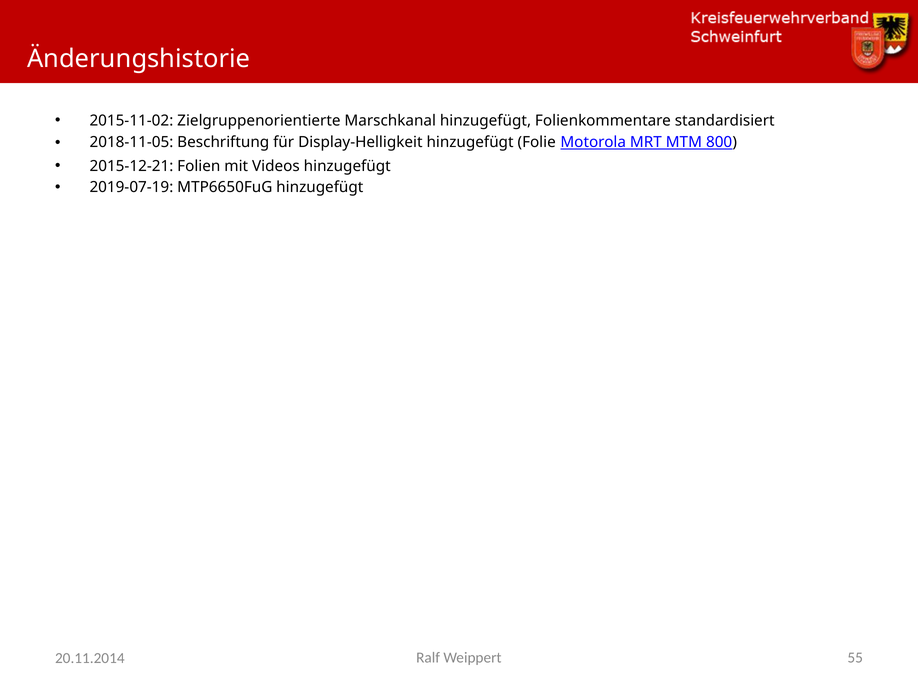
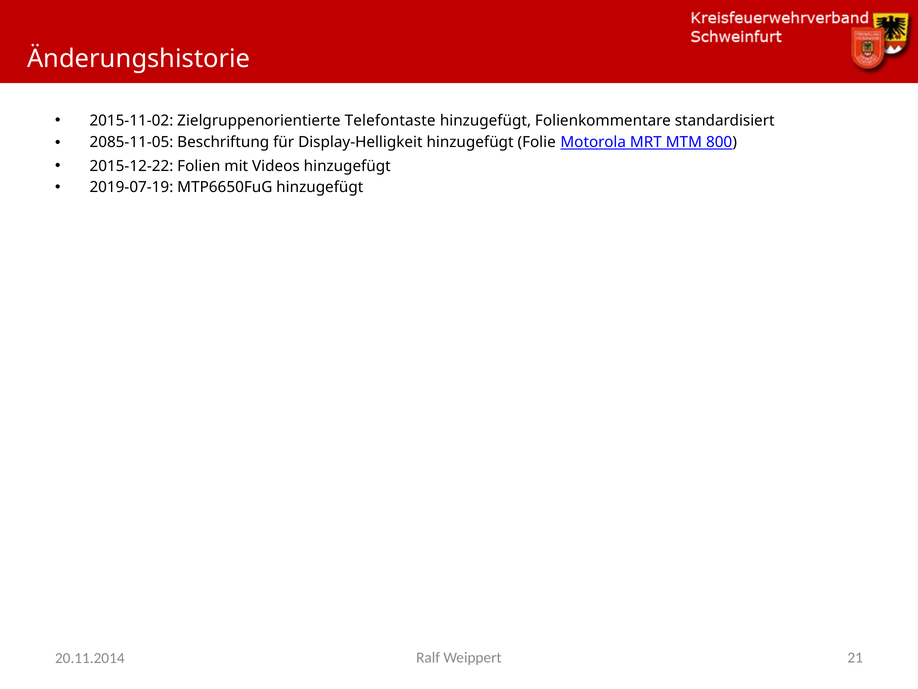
Marschkanal: Marschkanal -> Telefontaste (390, 121)
2018-11-05: 2018-11-05 -> 2085-11-05 (131, 142)
2015-12-21: 2015-12-21 -> 2015-12-22 (131, 166)
55: 55 -> 21 (855, 657)
